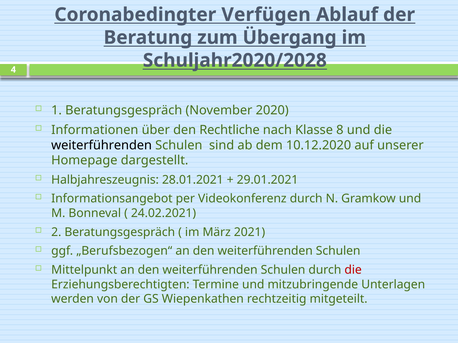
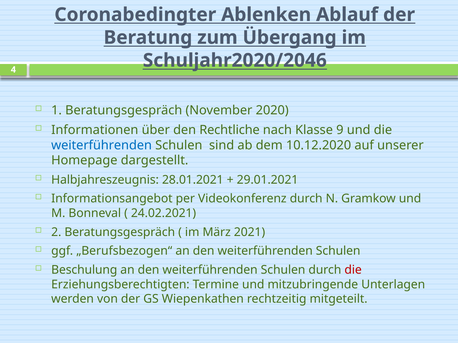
Verfügen: Verfügen -> Ablenken (266, 15)
Schuljahr2020/2028: Schuljahr2020/2028 -> Schuljahr2020/2046 (235, 60)
8: 8 -> 9 (340, 130)
weiterführenden colour: black -> blue (102, 145)
Mittelpunkt: Mittelpunkt -> Beschulung (84, 270)
